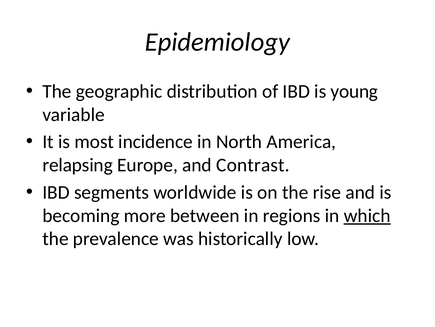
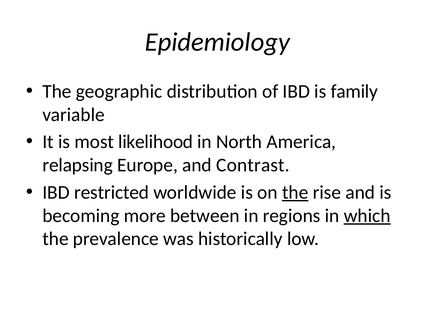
young: young -> family (354, 91)
incidence: incidence -> likelihood (156, 142)
segments: segments -> restricted (112, 192)
the underline: none -> present (295, 192)
